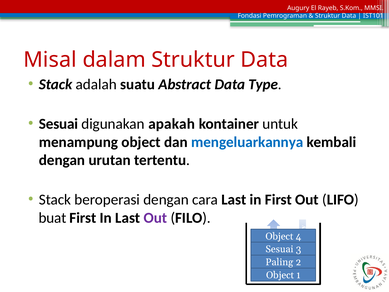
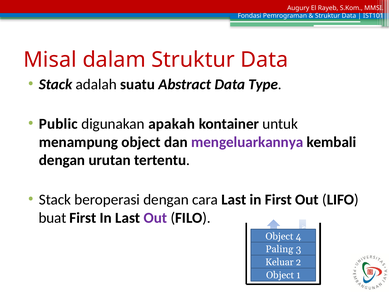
Sesuai: Sesuai -> Public (58, 124)
mengeluarkannya colour: blue -> purple (247, 142)
Sesuai: Sesuai -> Paling (279, 249)
Paling: Paling -> Keluar (279, 262)
